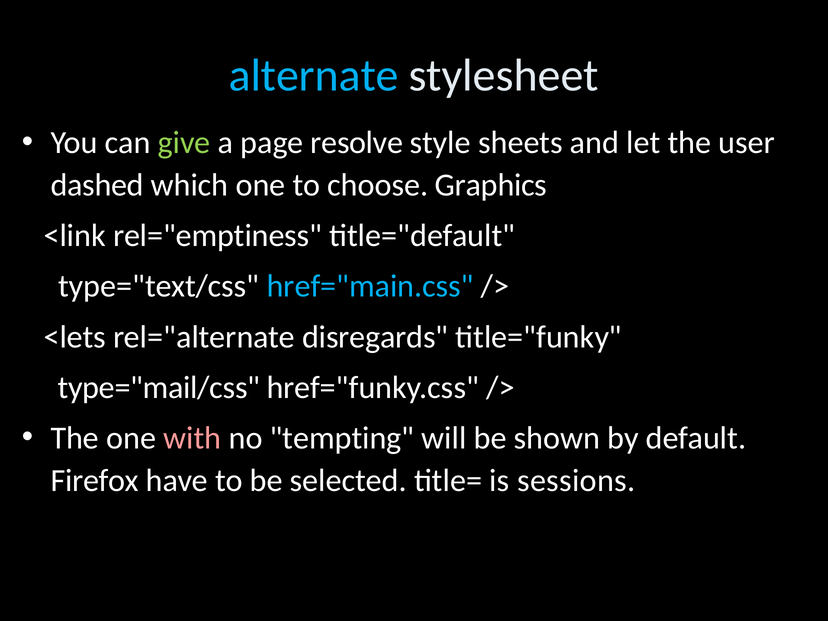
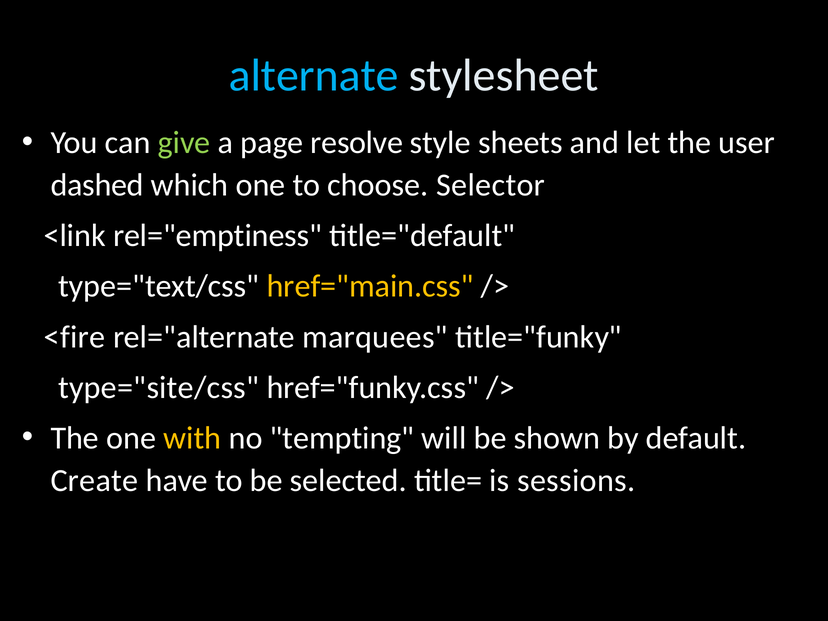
Graphics: Graphics -> Selector (491, 185)
href="main.css colour: light blue -> yellow (370, 286)
<lets: <lets -> <fire (75, 337)
disregards: disregards -> marquees (375, 337)
type="mail/css: type="mail/css -> type="site/css (159, 387)
with colour: pink -> yellow (192, 438)
Firefox: Firefox -> Create (94, 481)
